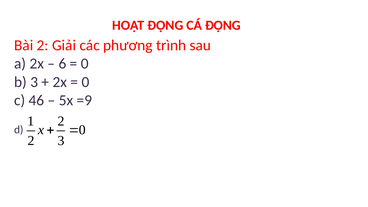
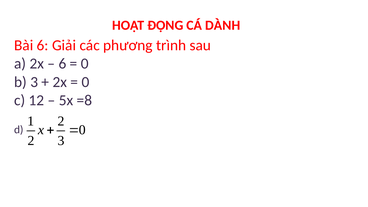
CÁ ĐỘNG: ĐỘNG -> DÀNH (223, 25)
Bài 2: 2 -> 6 (43, 45)
46: 46 -> 12 (36, 100)
=9: =9 -> =8 (84, 100)
